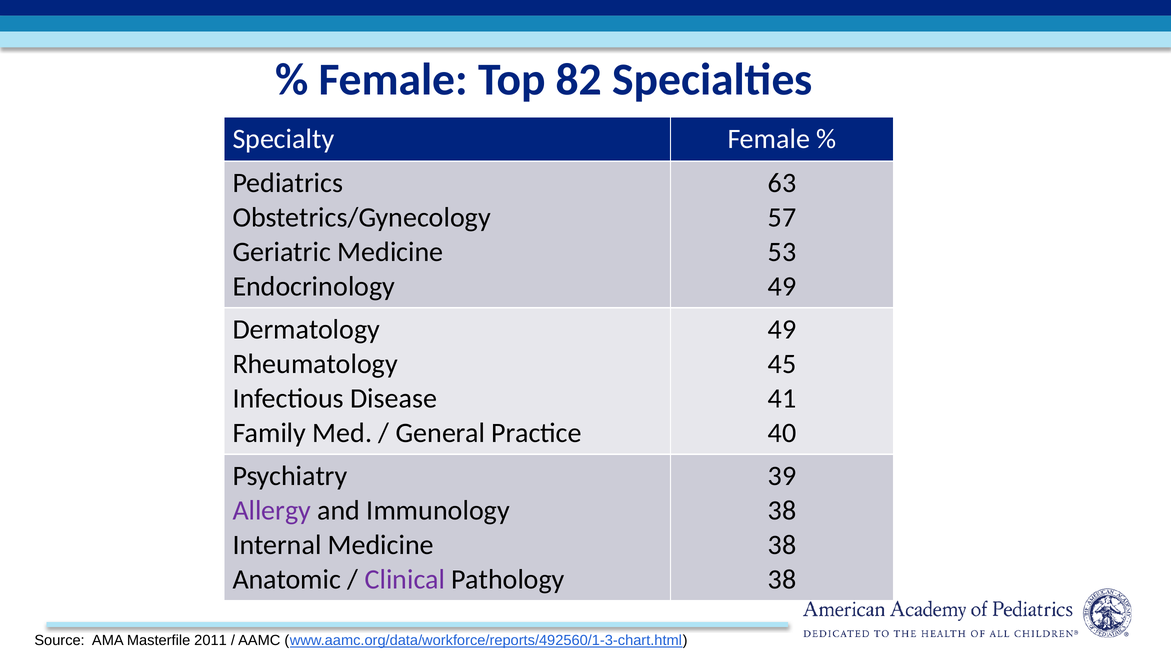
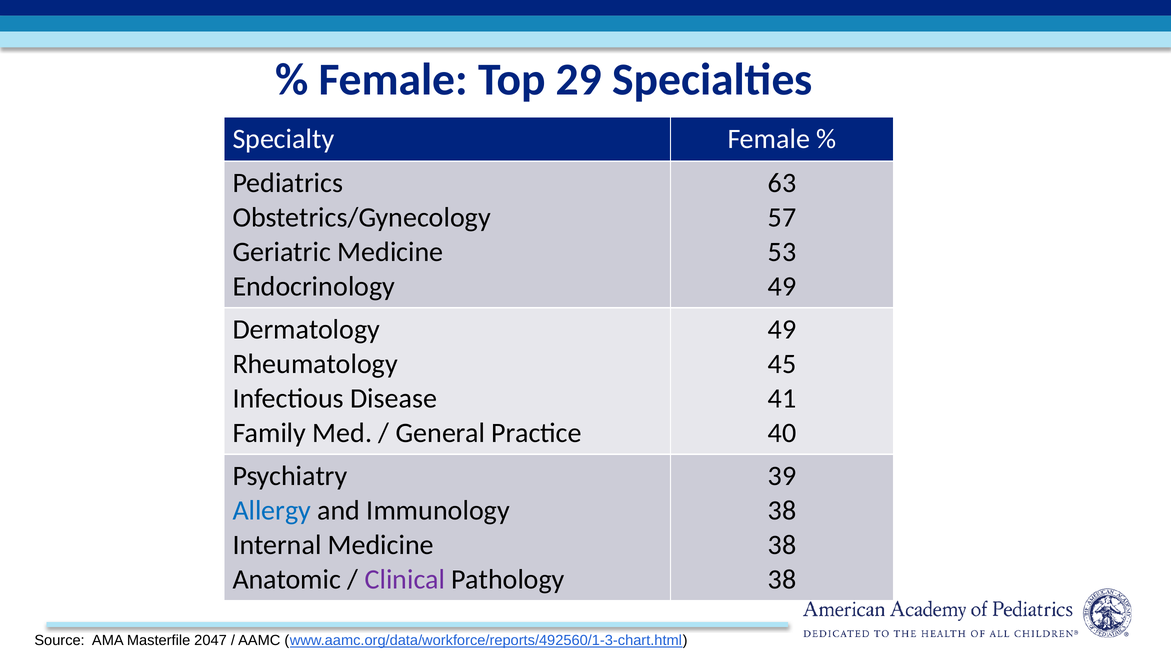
82: 82 -> 29 (579, 80)
Allergy colour: purple -> blue (272, 510)
2011: 2011 -> 2047 (211, 640)
